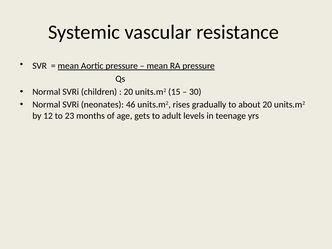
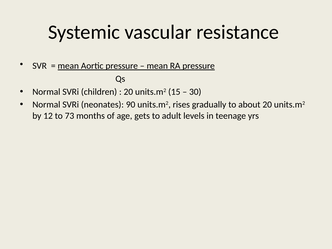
46: 46 -> 90 (131, 105)
23: 23 -> 73 (69, 116)
